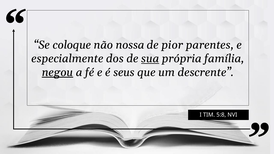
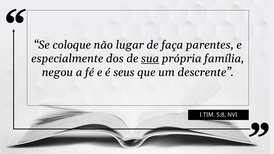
nossa: nossa -> lugar (130, 45)
pior: pior -> faça (172, 45)
negou underline: present -> none (57, 72)
